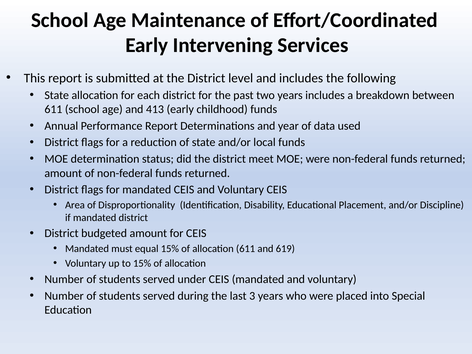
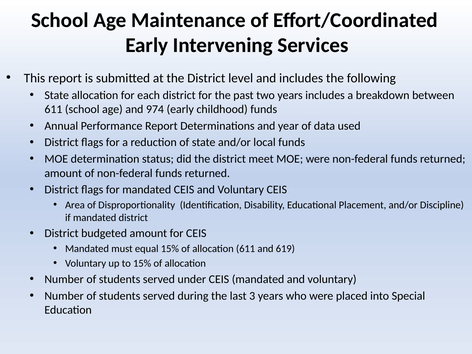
413: 413 -> 974 (155, 109)
